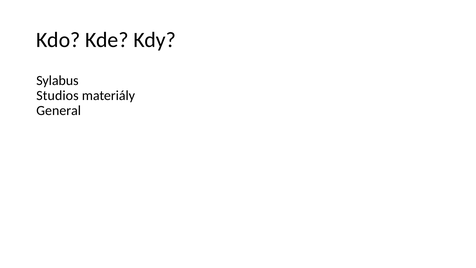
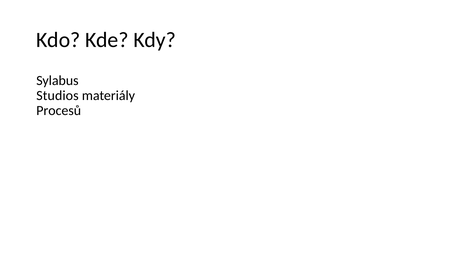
General: General -> Procesů (59, 110)
